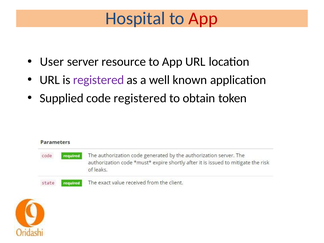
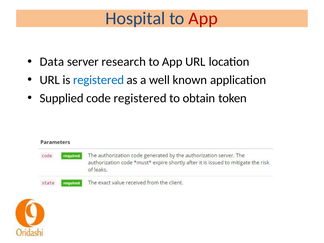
User: User -> Data (52, 62)
resource: resource -> research (124, 62)
registered colour: purple -> blue (99, 80)
